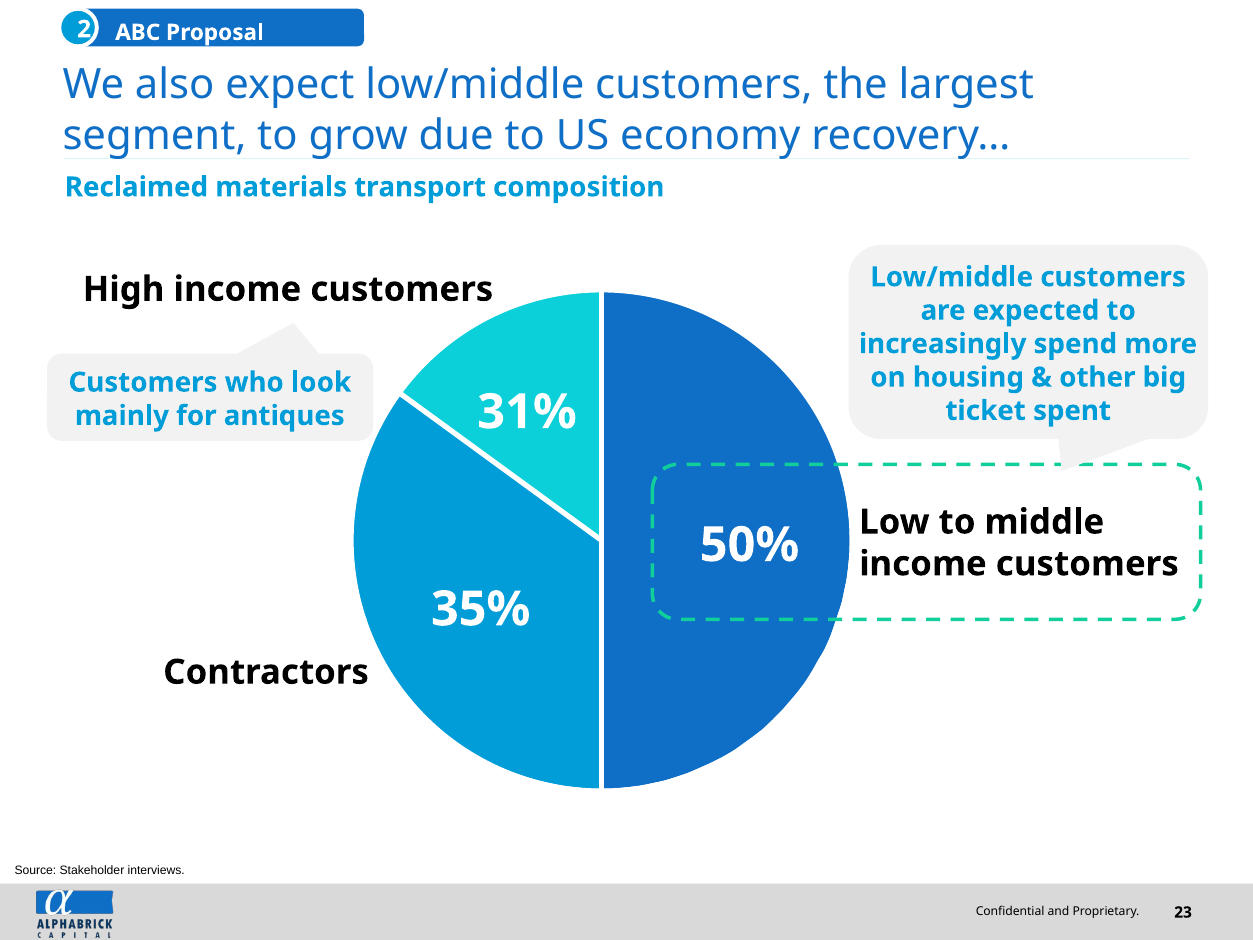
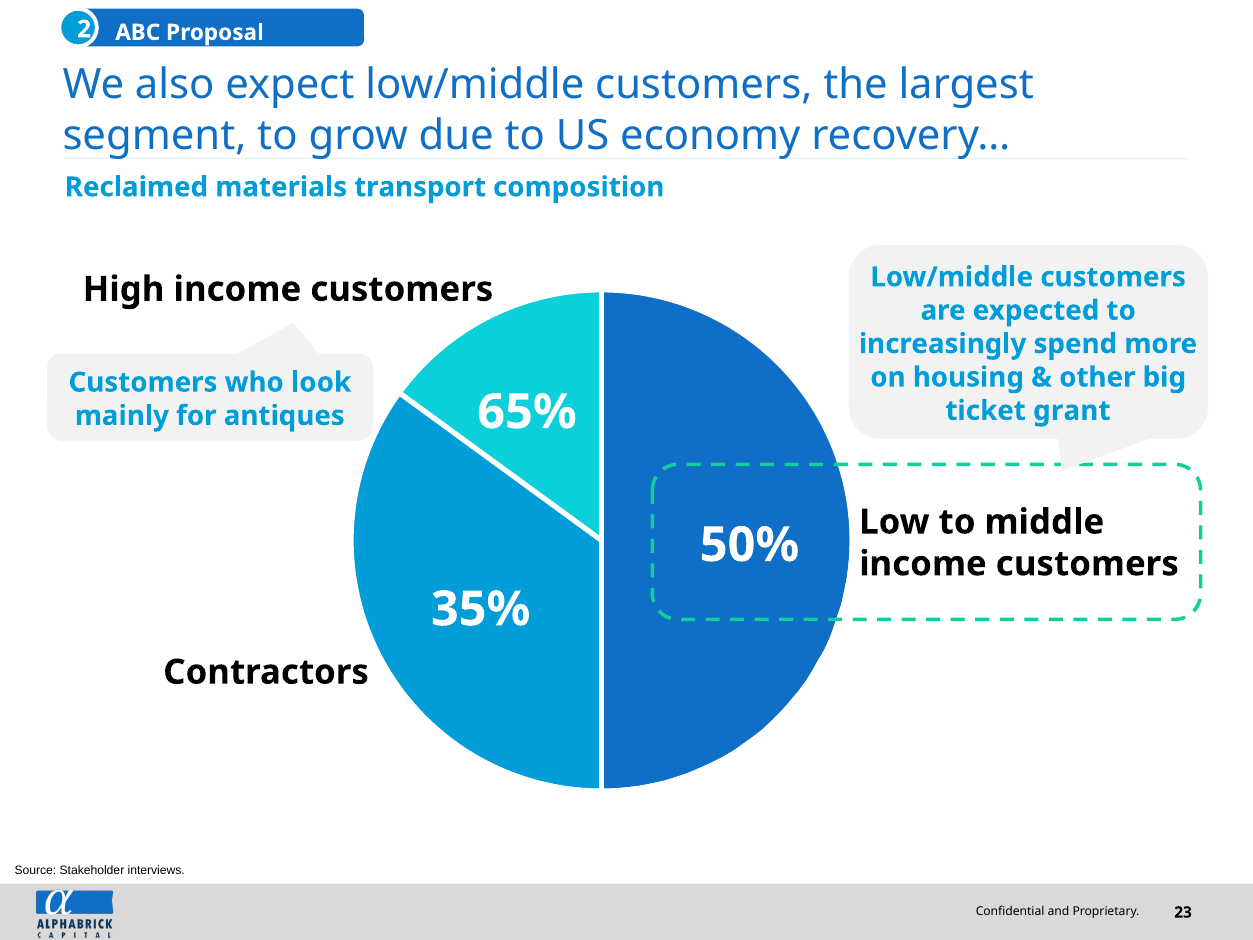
31%: 31% -> 65% (527, 412)
spent: spent -> grant (1072, 411)
